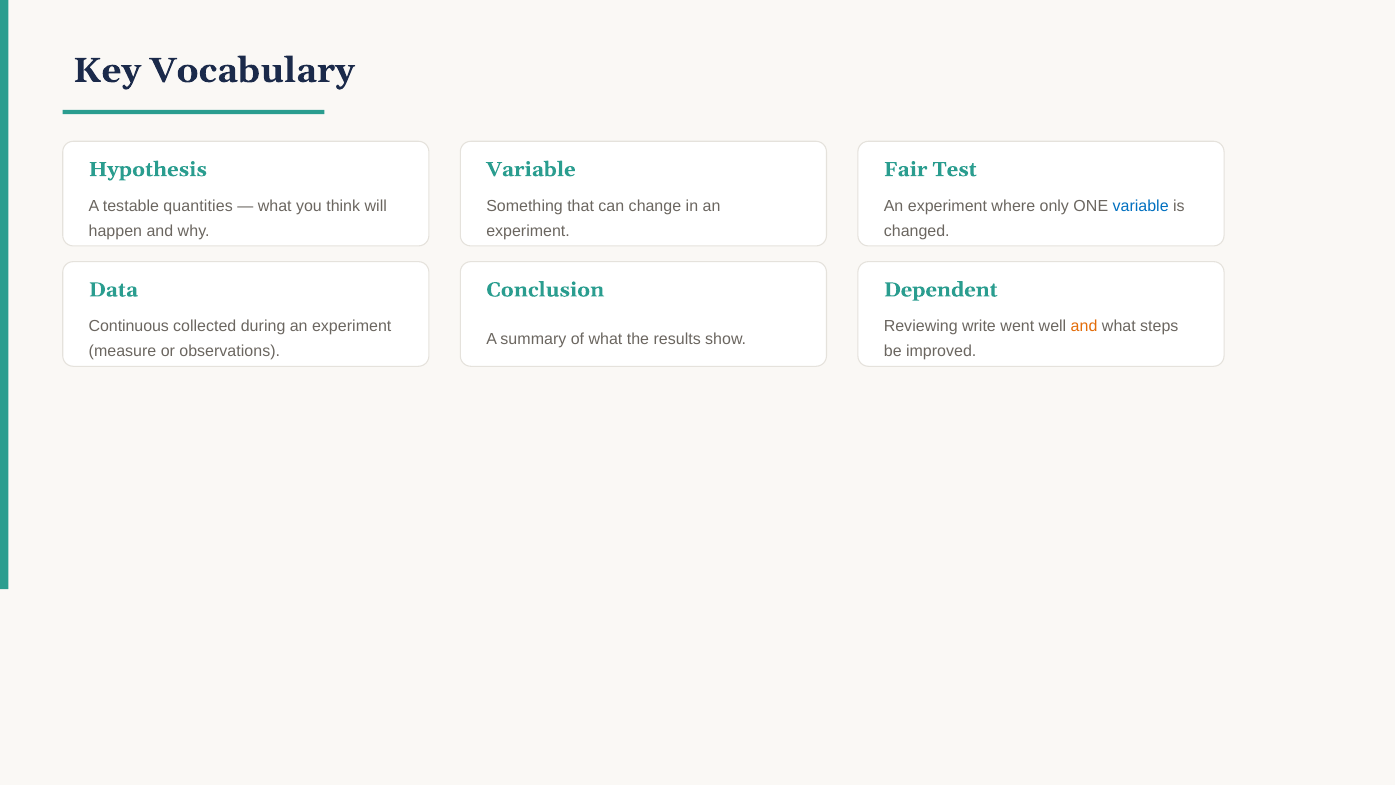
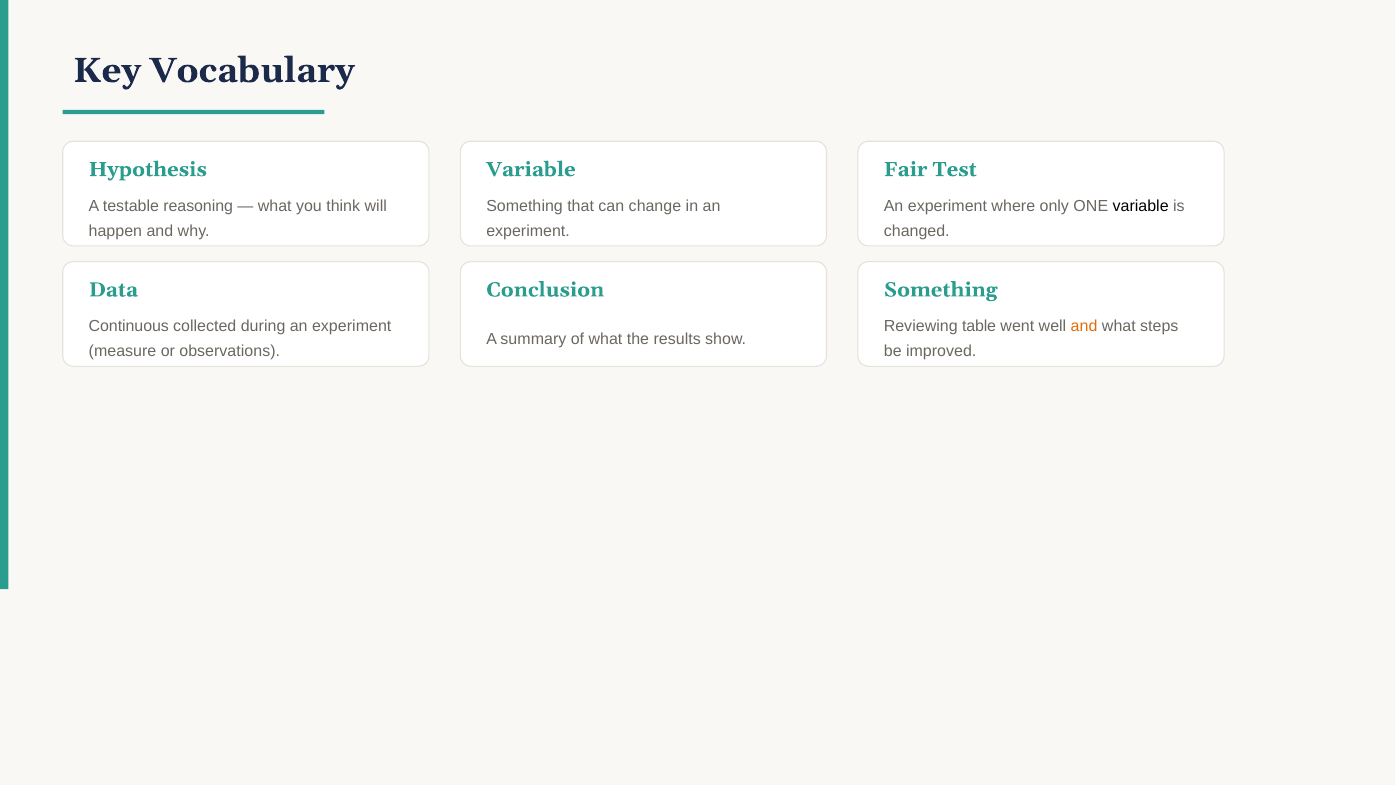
quantities: quantities -> reasoning (198, 206)
variable colour: blue -> black (1141, 206)
Dependent: Dependent -> Something (941, 290)
write: write -> table (979, 326)
